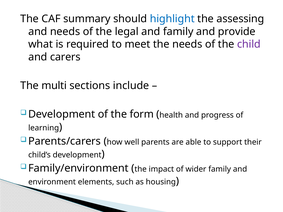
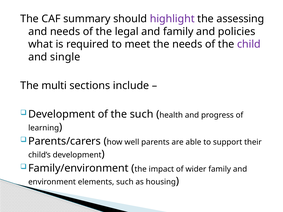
highlight colour: blue -> purple (172, 19)
provide: provide -> policies (237, 32)
carers: carers -> single (65, 57)
the form: form -> such (142, 114)
